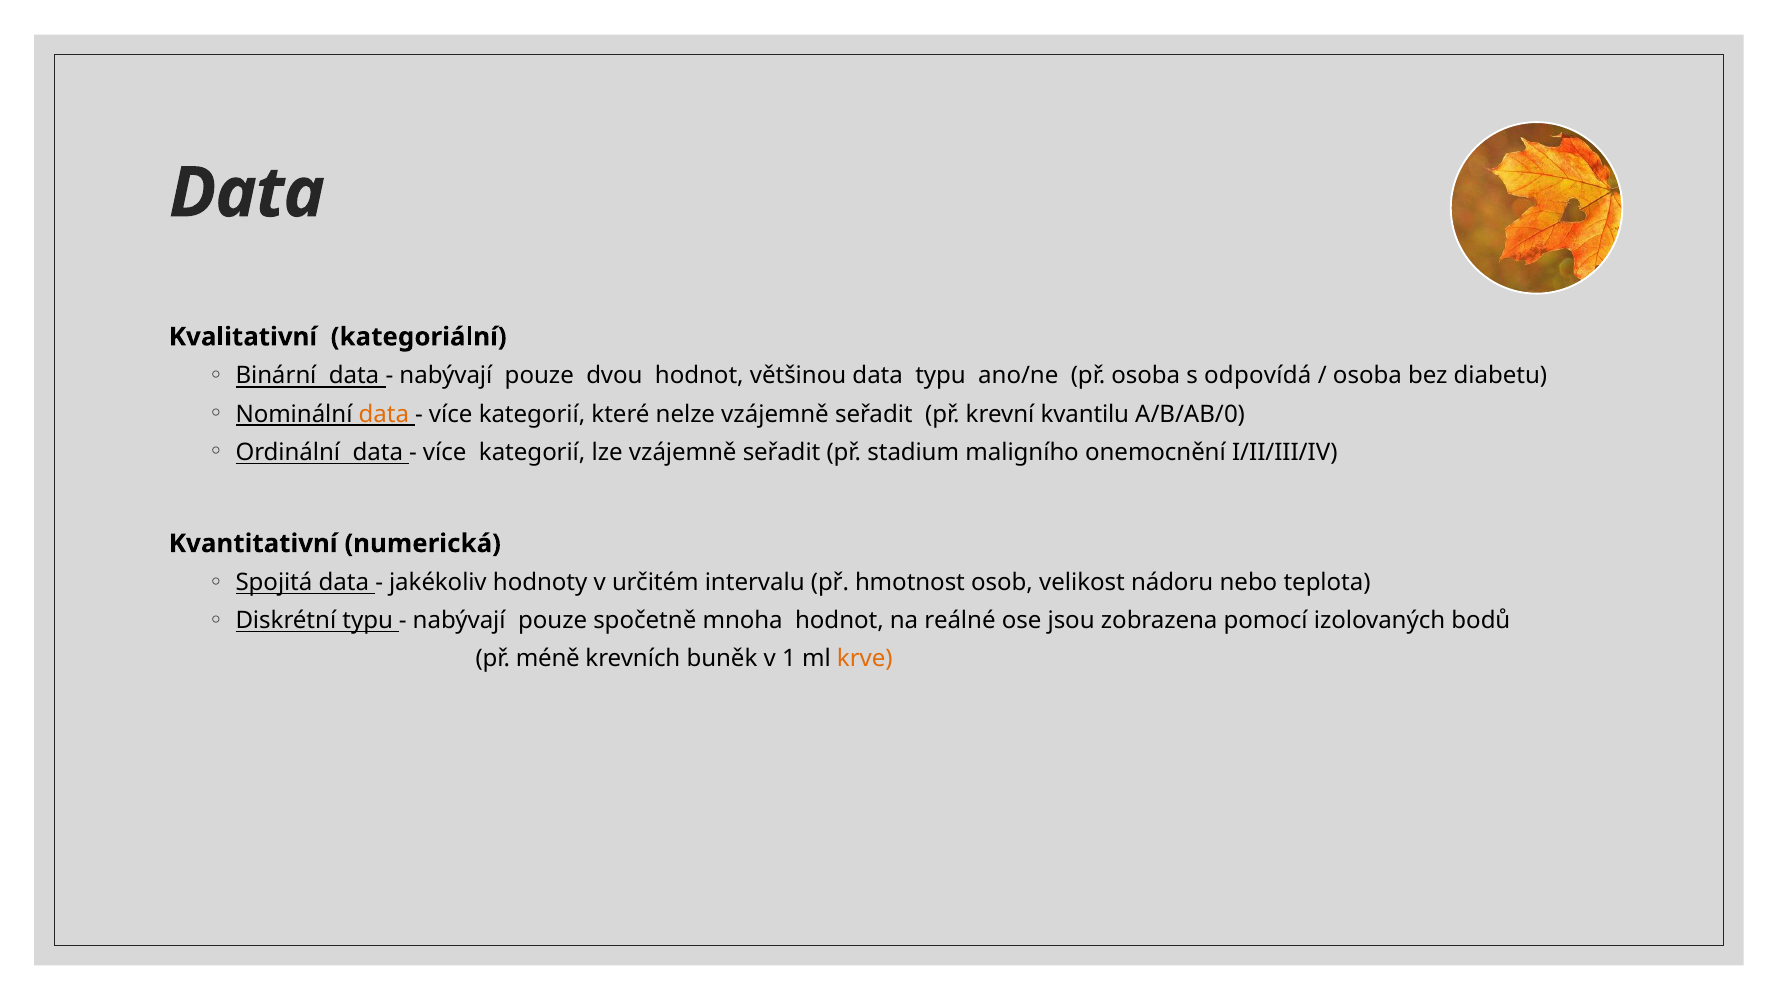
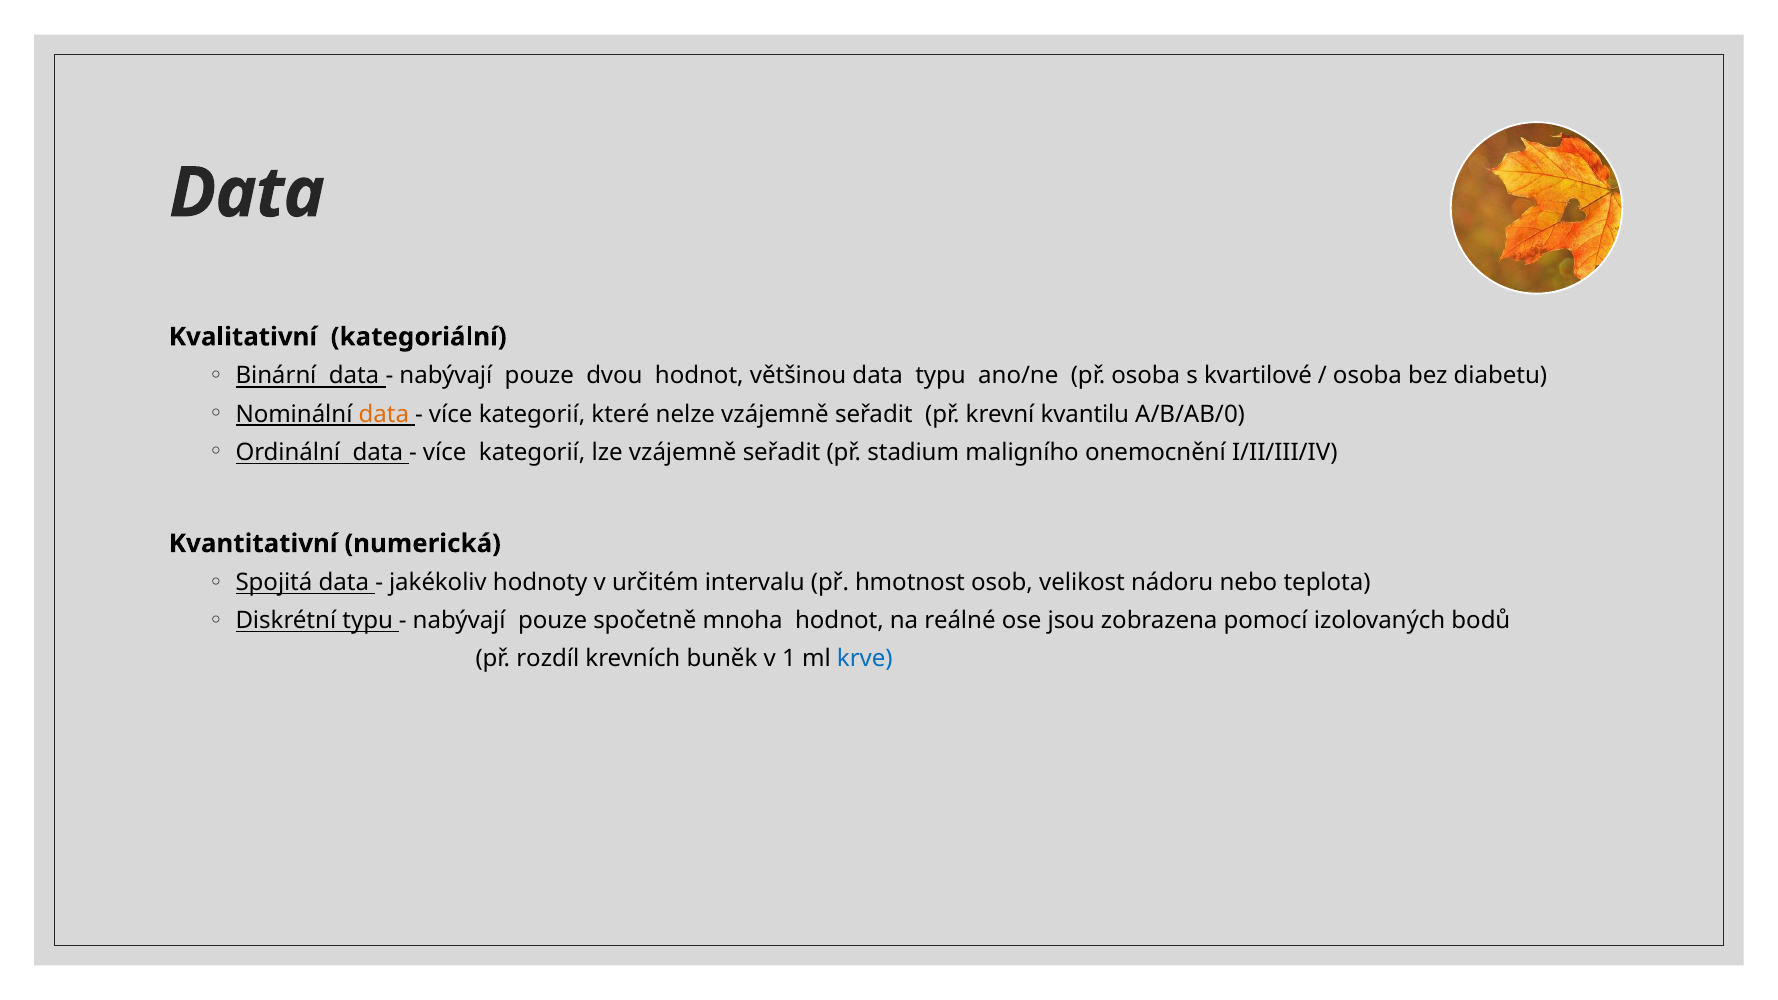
odpovídá: odpovídá -> kvartilové (1258, 376)
méně: méně -> rozdíl (548, 659)
krve colour: orange -> blue (865, 659)
